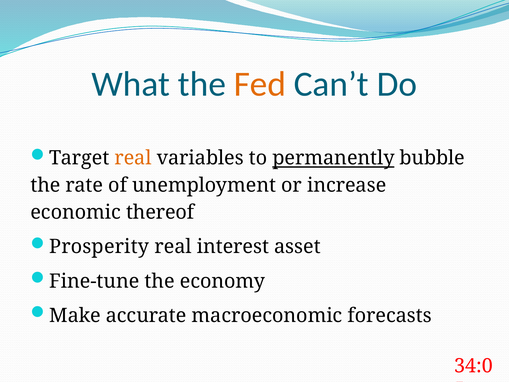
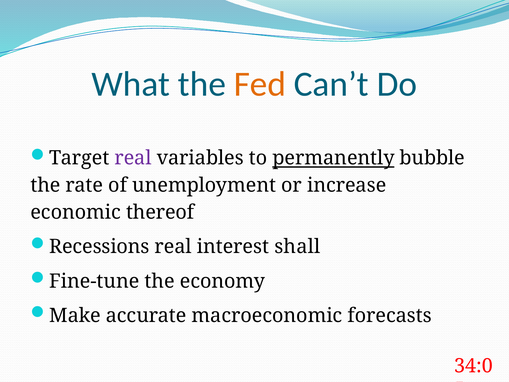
real colour: orange -> purple (133, 158)
Prosperity: Prosperity -> Recessions (99, 247)
asset: asset -> shall (297, 247)
